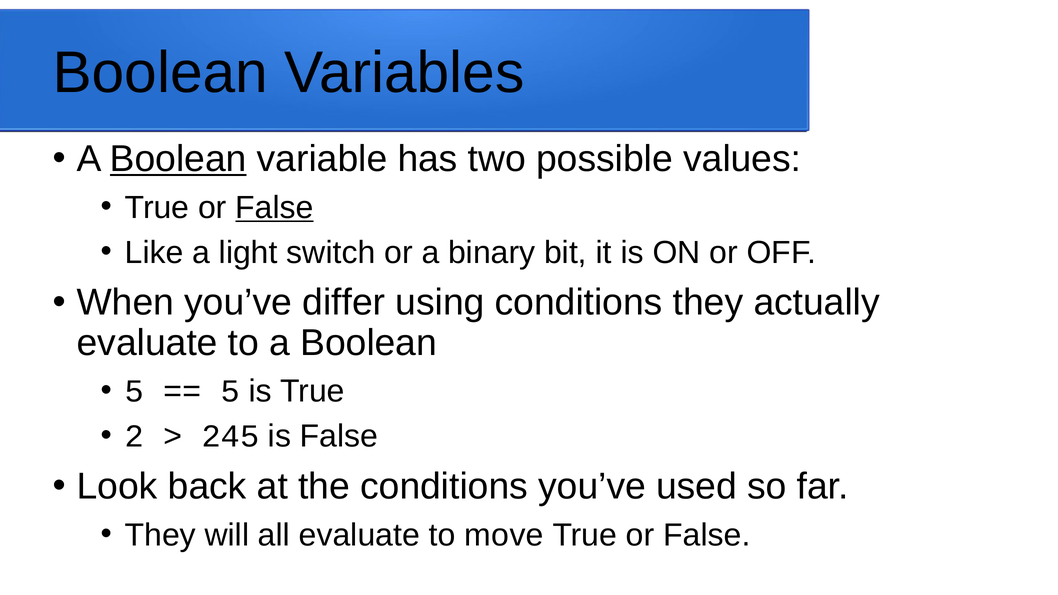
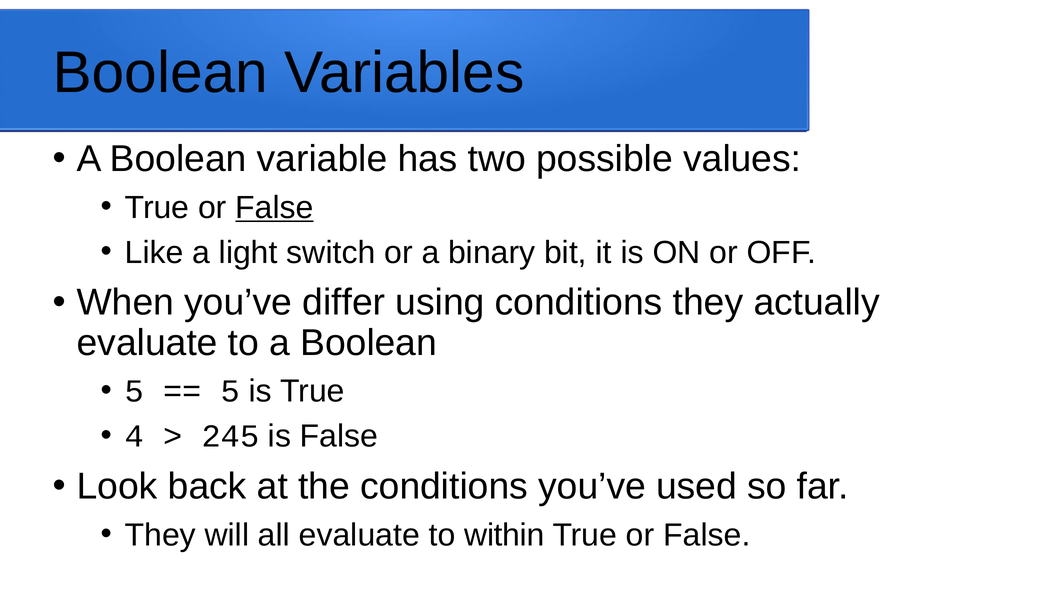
Boolean underline: present -> none (178, 159)
2: 2 -> 4 (134, 436)
move: move -> within (504, 535)
